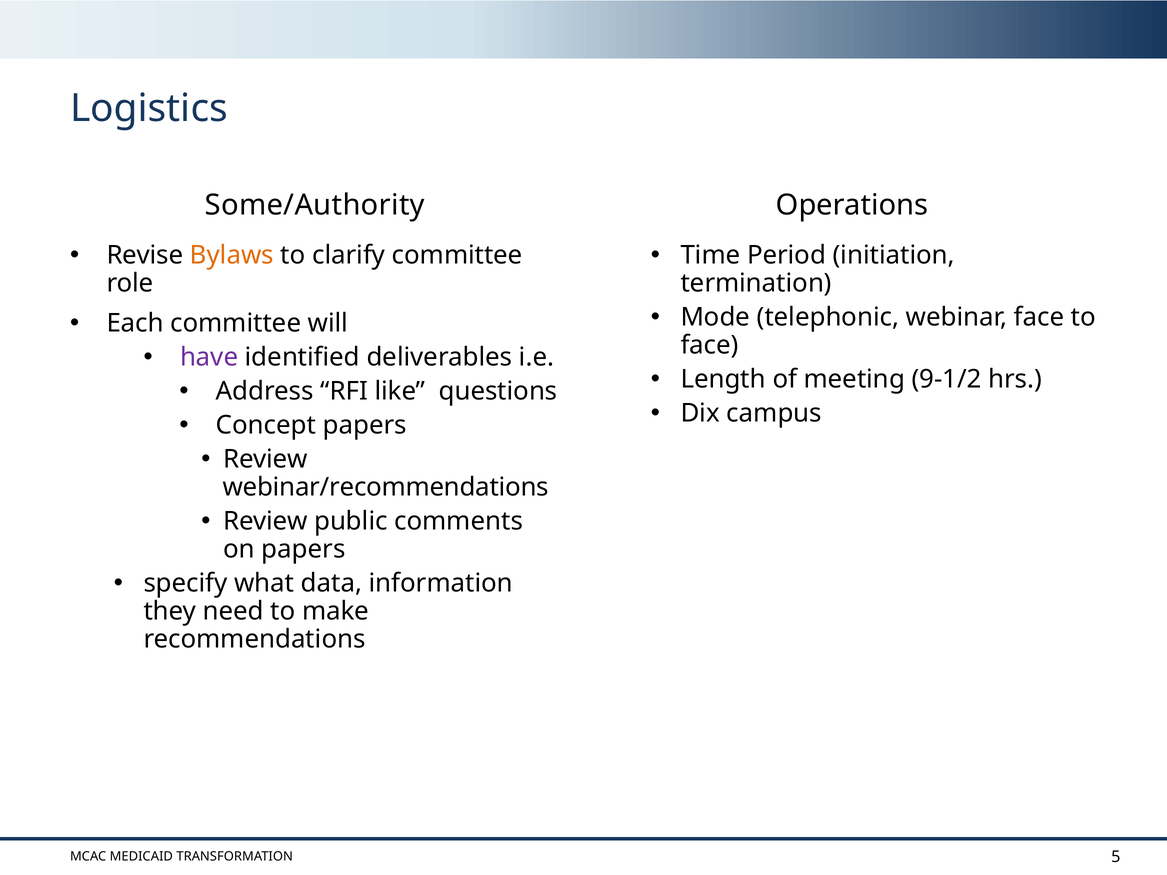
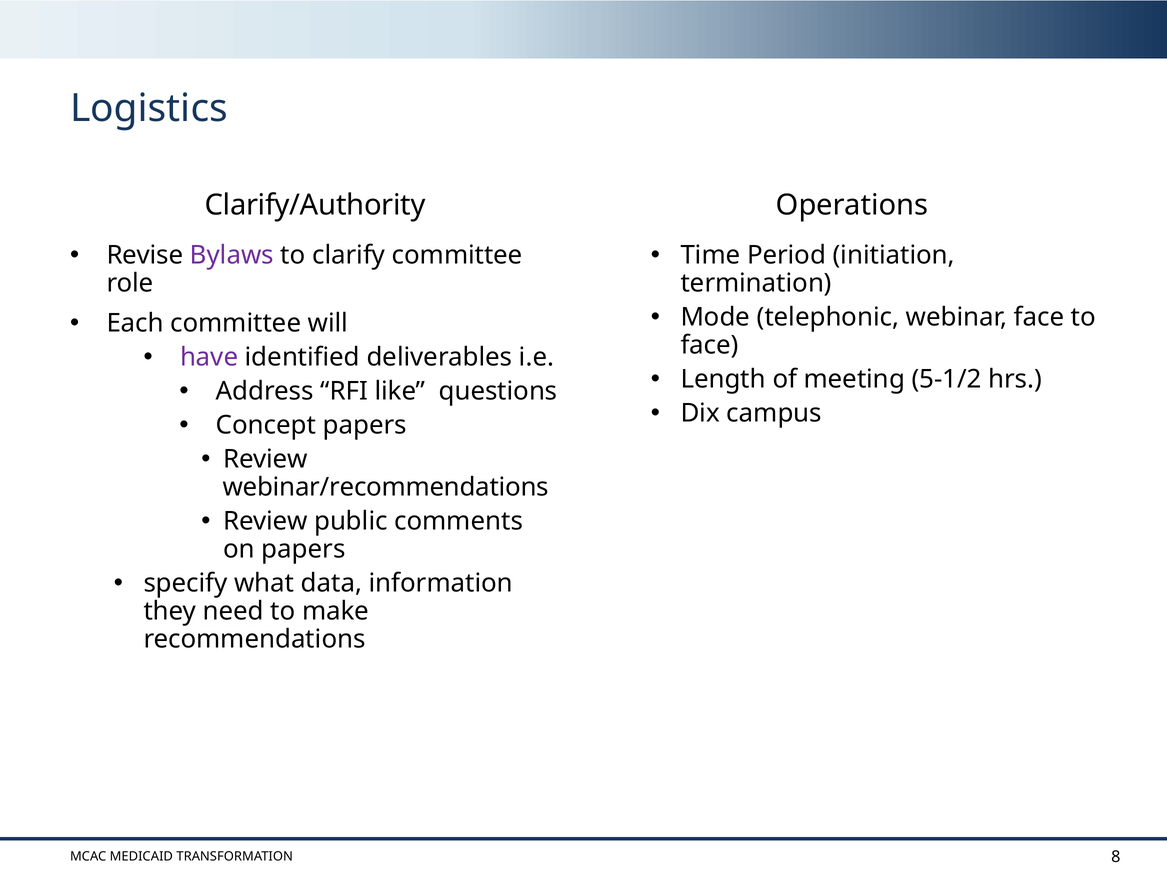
Some/Authority: Some/Authority -> Clarify/Authority (315, 205)
Bylaws colour: orange -> purple (232, 255)
9-1/2: 9-1/2 -> 5-1/2 (947, 379)
5: 5 -> 8 (1116, 857)
